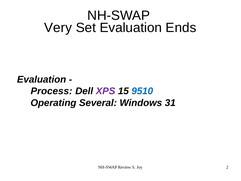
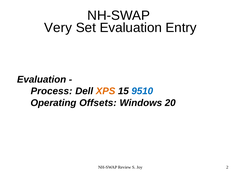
Ends: Ends -> Entry (181, 28)
XPS colour: purple -> orange (106, 91)
Several: Several -> Offsets (98, 103)
31: 31 -> 20 (170, 103)
